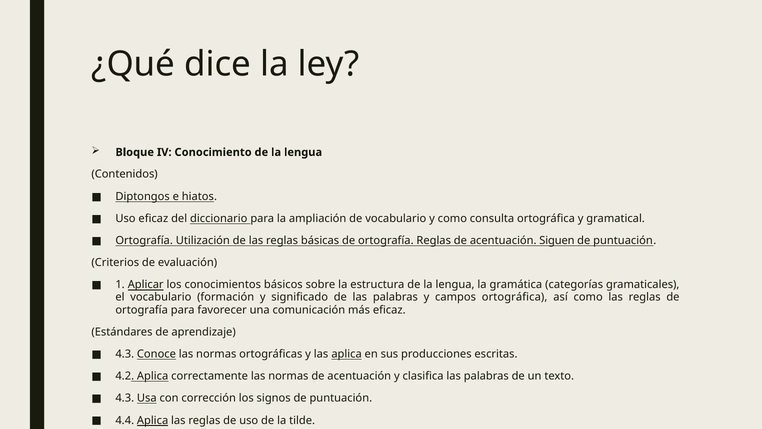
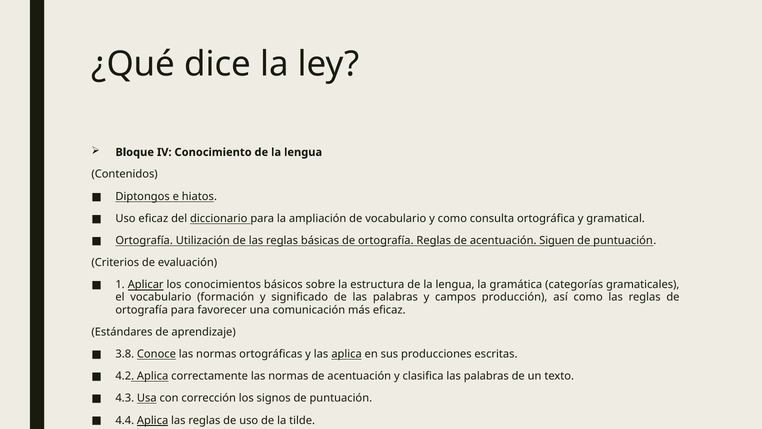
campos ortográfica: ortográfica -> producción (515, 297)
4.3: 4.3 -> 3.8 (125, 354)
